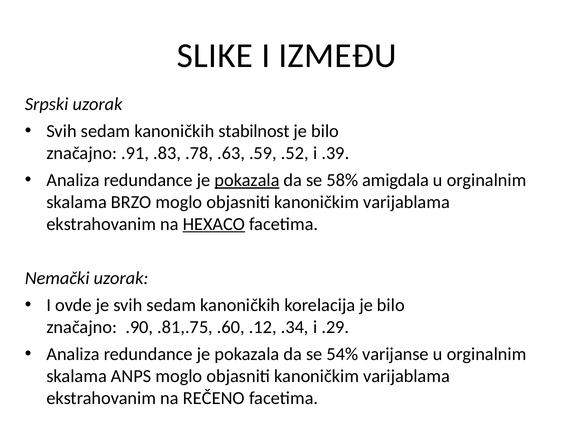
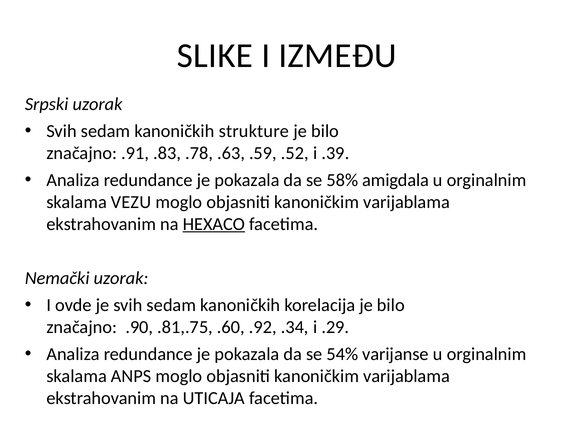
stabilnost: stabilnost -> strukture (254, 131)
pokazala underline: present -> none (247, 180)
BRZO: BRZO -> VEZU (131, 202)
.12: .12 -> .92 (263, 328)
REČENO: REČENO -> UTICAJA (214, 399)
